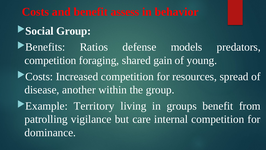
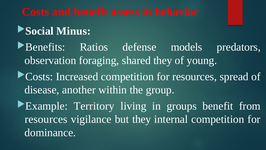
Group: Group -> Minus (74, 31)
competition: competition -> observation (50, 60)
shared gain: gain -> they (163, 60)
patrolling: patrolling -> resources (46, 119)
but care: care -> they (142, 119)
